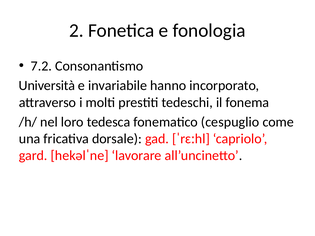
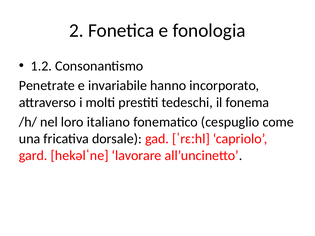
7.2: 7.2 -> 1.2 (41, 66)
Università: Università -> Penetrate (47, 86)
tedesca: tedesca -> italiano (108, 122)
